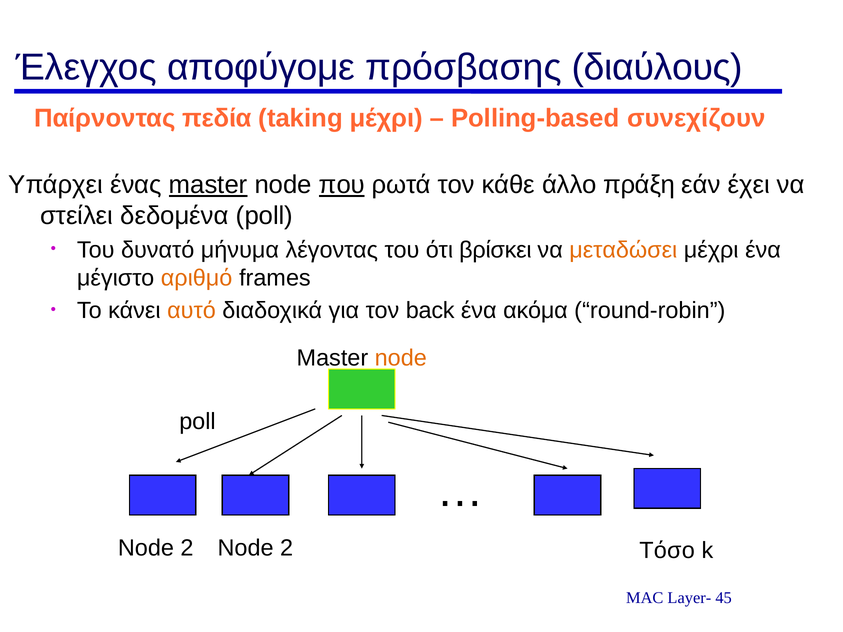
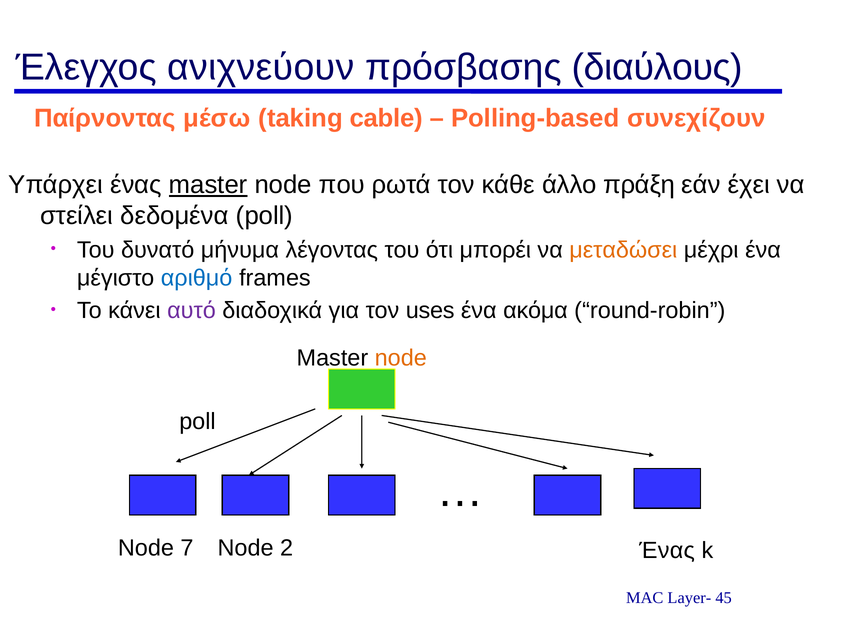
αποφύγομε: αποφύγομε -> ανιχνεύουν (261, 67)
πεδία: πεδία -> μέσω (217, 118)
taking μέχρι: μέχρι -> cable (386, 118)
που underline: present -> none (342, 185)
βρίσκει: βρίσκει -> μπορέι (495, 250)
αριθμό colour: orange -> blue (197, 278)
αυτό colour: orange -> purple (192, 311)
back: back -> uses (430, 311)
2: 2 -> 7 (187, 548)
2 Τόσο: Τόσο -> Ένας (667, 551)
